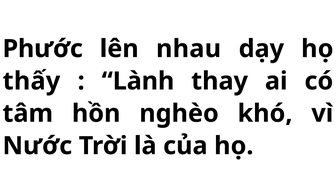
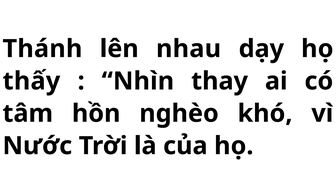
Phước: Phước -> Thánh (42, 49)
Lành: Lành -> Nhìn (138, 81)
